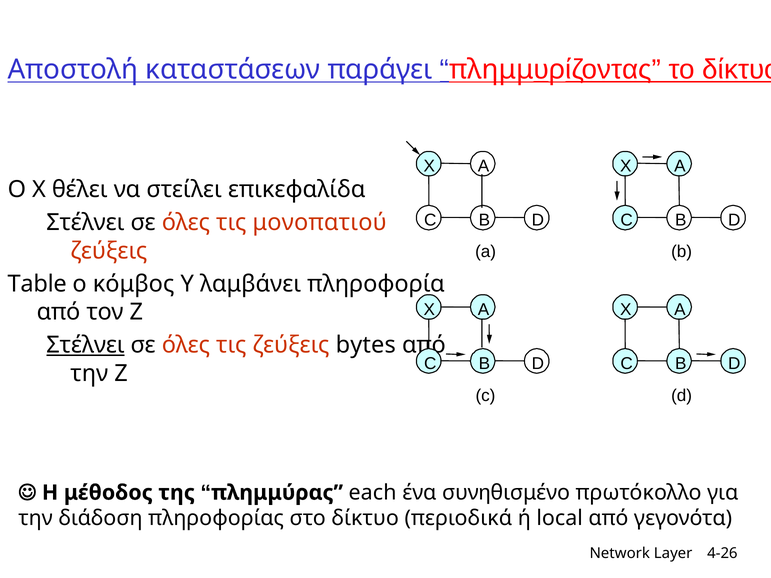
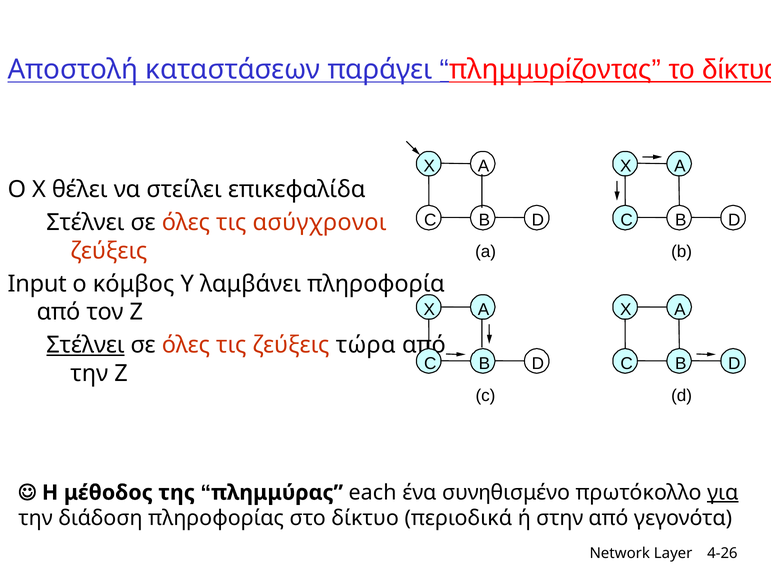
μονοπατιού: μονοπατιού -> ασύγχρονοι (320, 223)
Table: Table -> Input (37, 284)
bytes: bytes -> τώρα (366, 345)
για underline: none -> present (723, 493)
local: local -> στην (560, 519)
